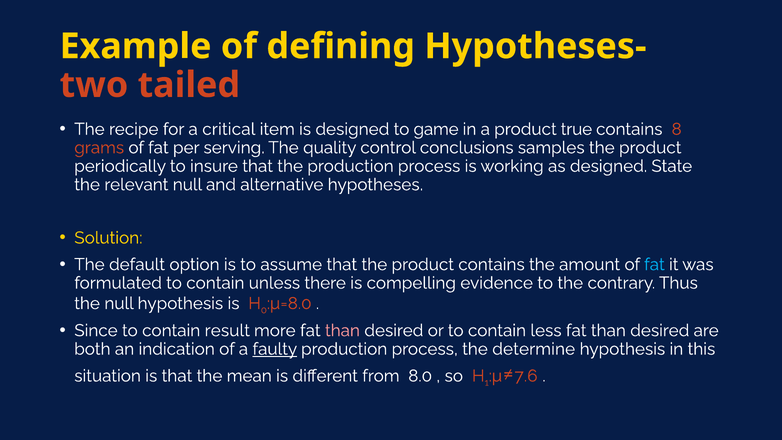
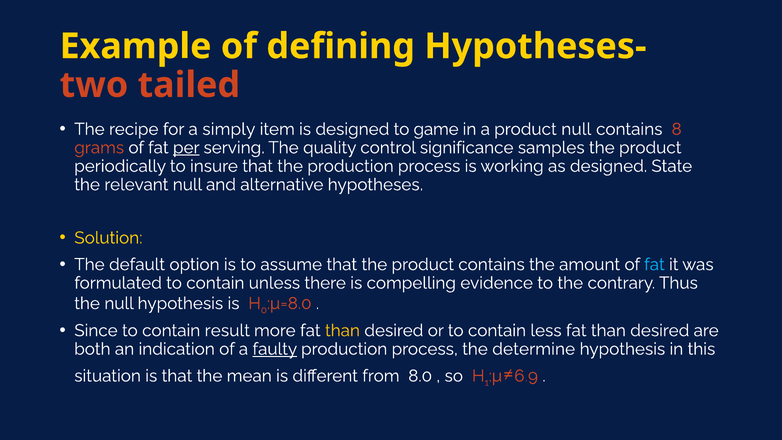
critical: critical -> simply (229, 129)
product true: true -> null (576, 129)
per underline: none -> present (186, 148)
conclusions: conclusions -> significance (467, 148)
than colour: pink -> yellow (342, 330)
7.6: 7.6 -> 6.9 (526, 376)
